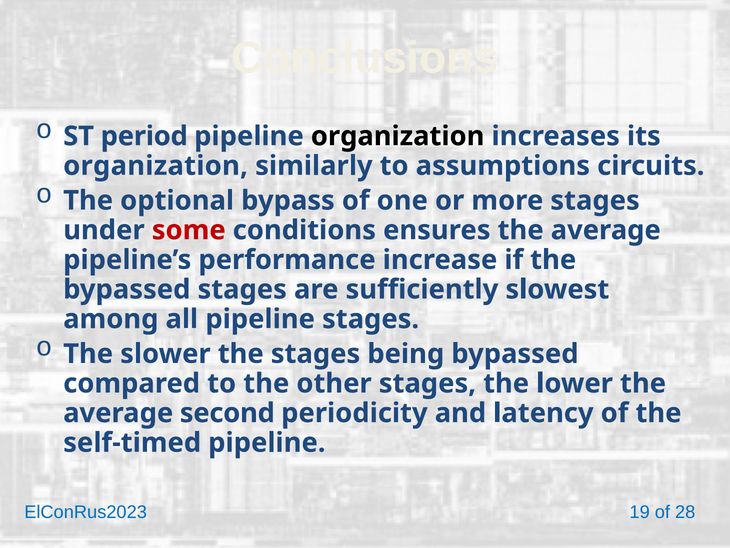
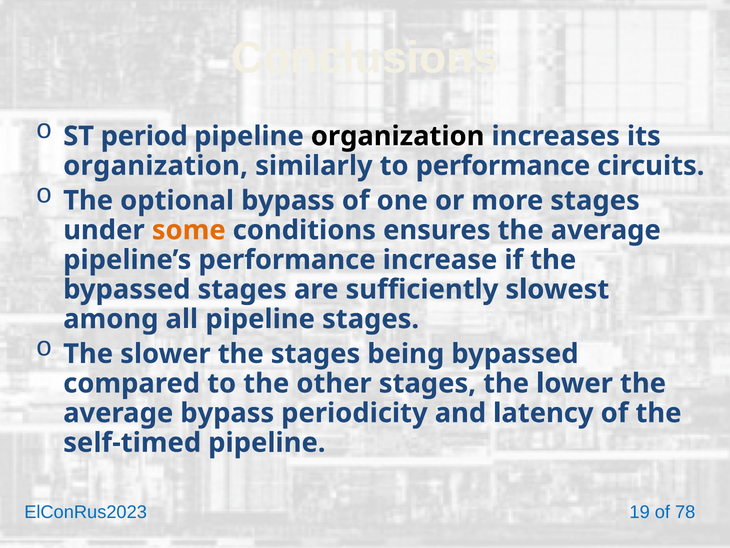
to assumptions: assumptions -> performance (503, 166)
some colour: red -> orange (189, 230)
average second: second -> bypass (227, 413)
28: 28 -> 78 (685, 512)
